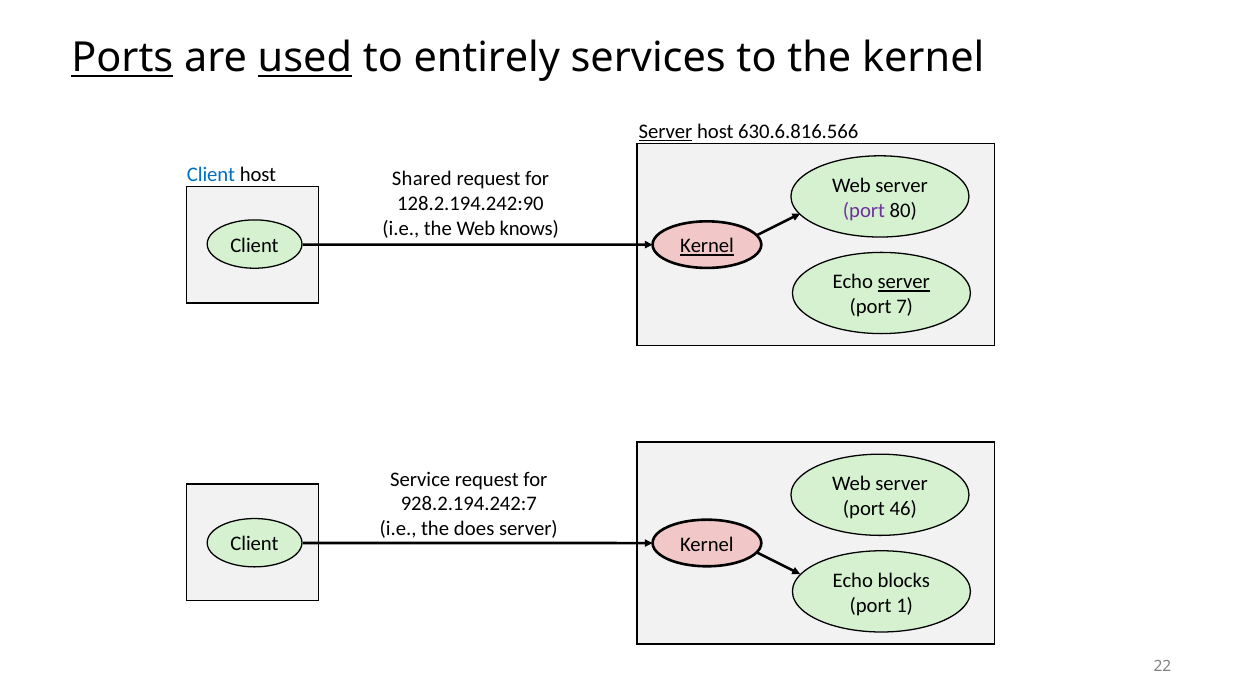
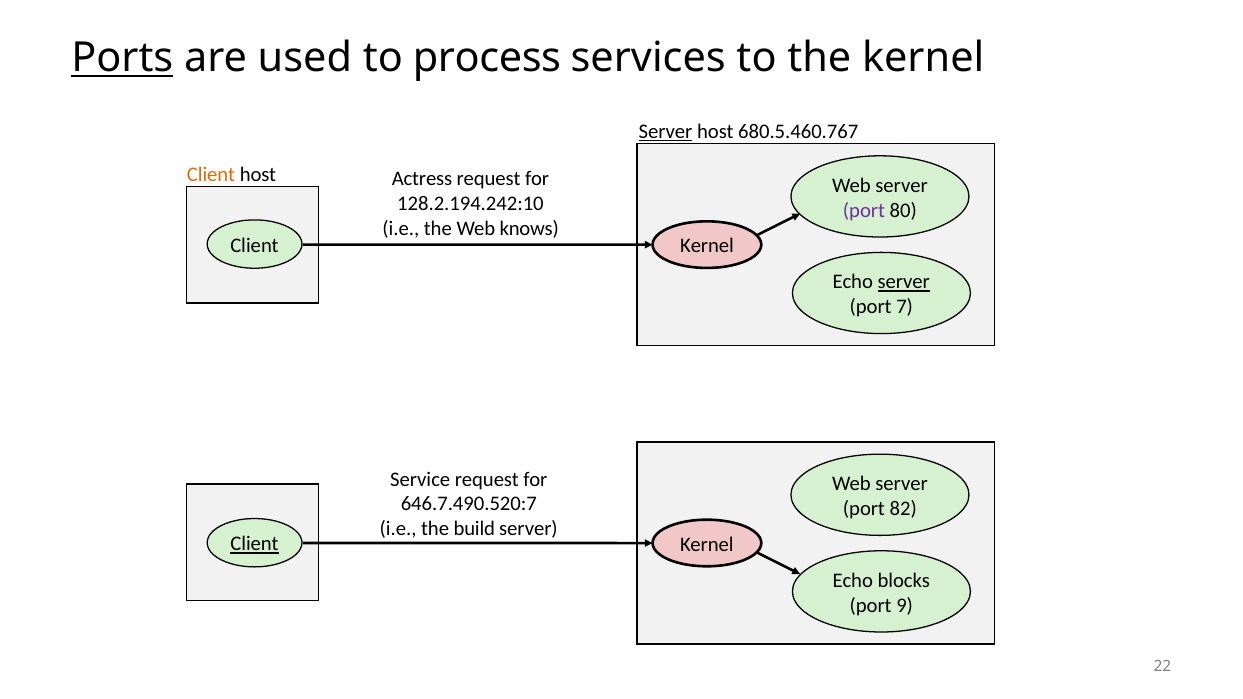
used underline: present -> none (305, 58)
entirely: entirely -> process (487, 58)
630.6.816.566: 630.6.816.566 -> 680.5.460.767 (798, 132)
Client colour: blue -> orange (211, 174)
Shared: Shared -> Actress (422, 179)
128.2.194.242:90: 128.2.194.242:90 -> 128.2.194.242:10 (470, 204)
Kernel underline: present -> none (707, 246)
928.2.194.242:7: 928.2.194.242:7 -> 646.7.490.520:7 (469, 504)
46: 46 -> 82 (903, 509)
does: does -> build (474, 529)
Client underline: none -> present (254, 544)
1: 1 -> 9 (905, 605)
